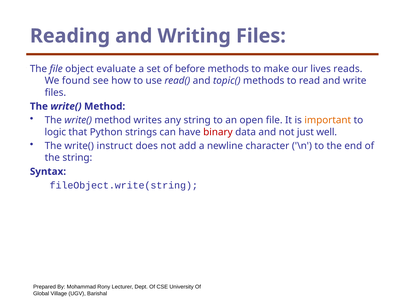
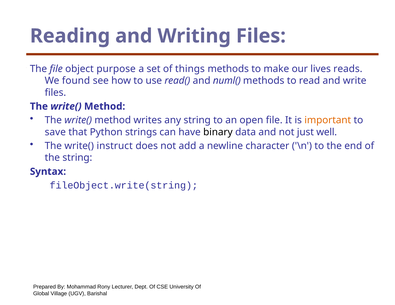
evaluate: evaluate -> purpose (116, 69)
before: before -> things (190, 69)
topic(: topic( -> numl( (227, 81)
logic: logic -> save (55, 132)
binary colour: red -> black (218, 132)
